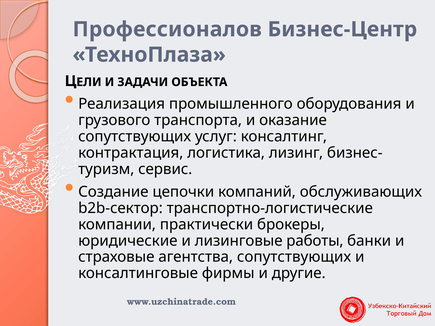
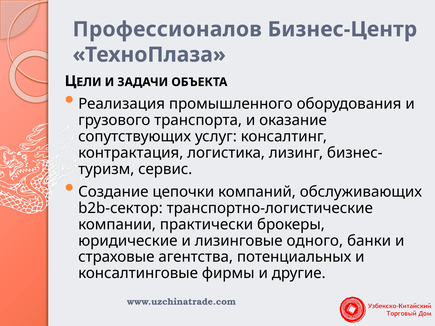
работы: работы -> одного (315, 241)
агентства сопутствующих: сопутствующих -> потенциальных (294, 257)
